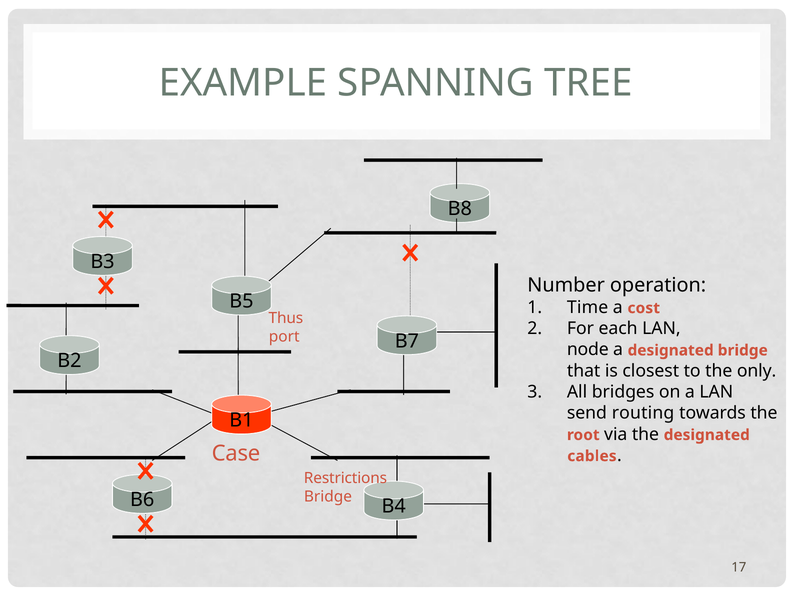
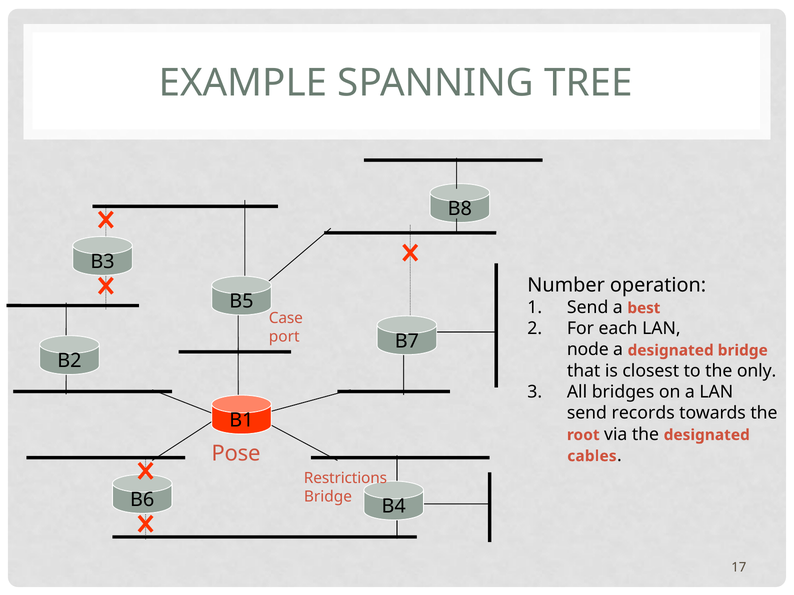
Time: Time -> Send (588, 308)
cost: cost -> best (644, 308)
Thus: Thus -> Case (286, 319)
routing: routing -> records (643, 413)
Case: Case -> Pose (236, 454)
